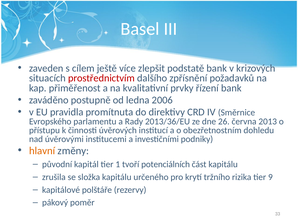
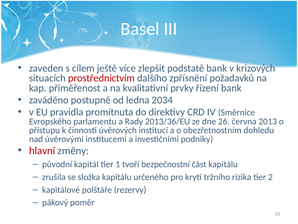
2006: 2006 -> 2034 (162, 100)
hlavní colour: orange -> red (42, 150)
potenciálních: potenciálních -> bezpečnostní (166, 164)
9: 9 -> 2 (270, 177)
